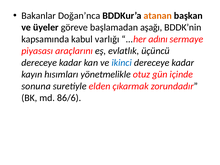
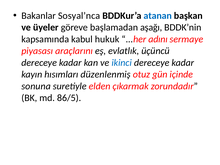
Doğan’nca: Doğan’nca -> Sosyal’nca (79, 16)
atanan colour: orange -> blue (158, 16)
varlığı: varlığı -> hukuk (107, 39)
yönetmelikle: yönetmelikle -> düzenlenmiş (106, 74)
86/6: 86/6 -> 86/5 (69, 98)
